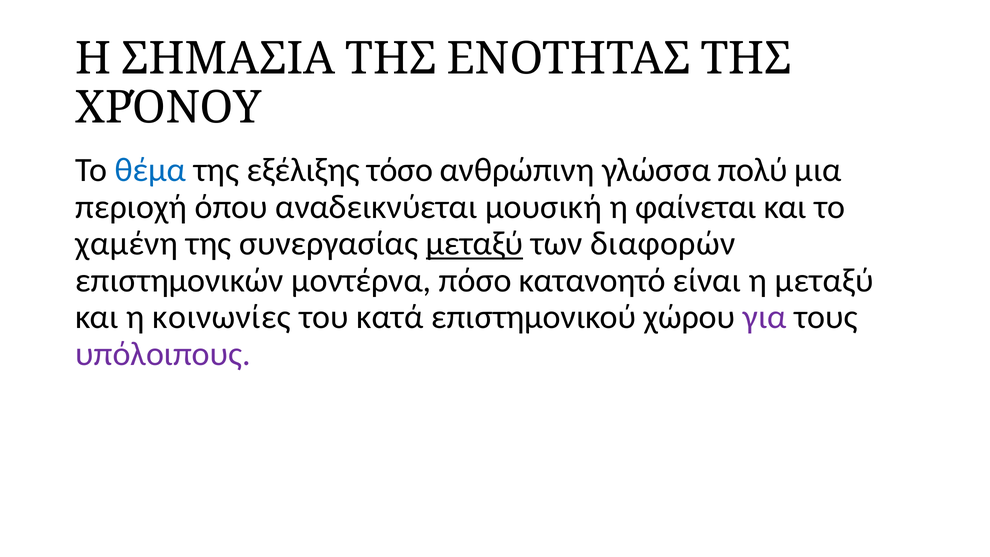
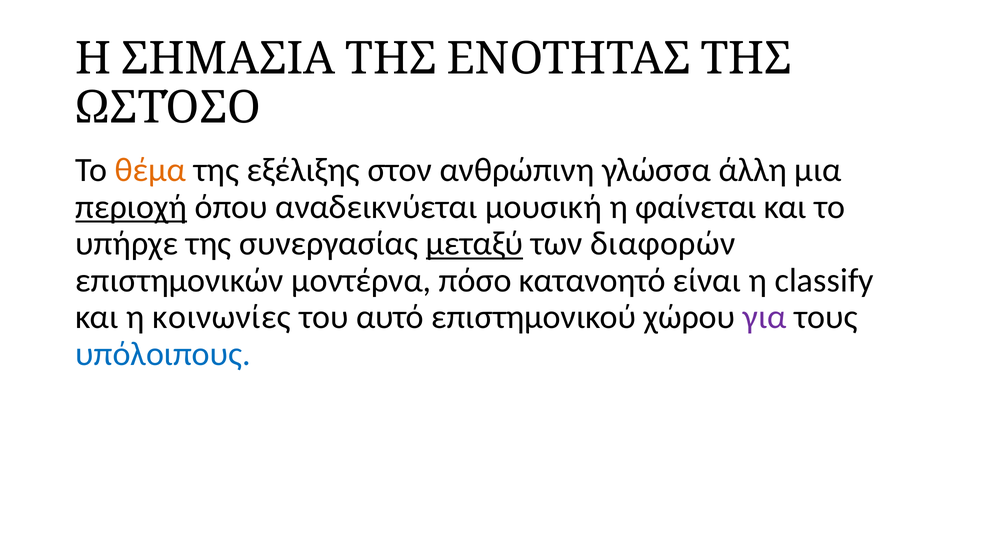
ΧΡΌΝΟΥ: ΧΡΌΝΟΥ -> ΩΣΤΌΣΟ (168, 108)
θέμα colour: blue -> orange (150, 170)
τόσο: τόσο -> στον (400, 170)
πολύ: πολύ -> άλλη (753, 170)
περιοχή underline: none -> present (131, 207)
χαμένη: χαμένη -> υπήρχε (127, 244)
η μεταξύ: μεταξύ -> classify (824, 280)
κατά: κατά -> αυτό (390, 317)
υπόλοιπους colour: purple -> blue (163, 354)
